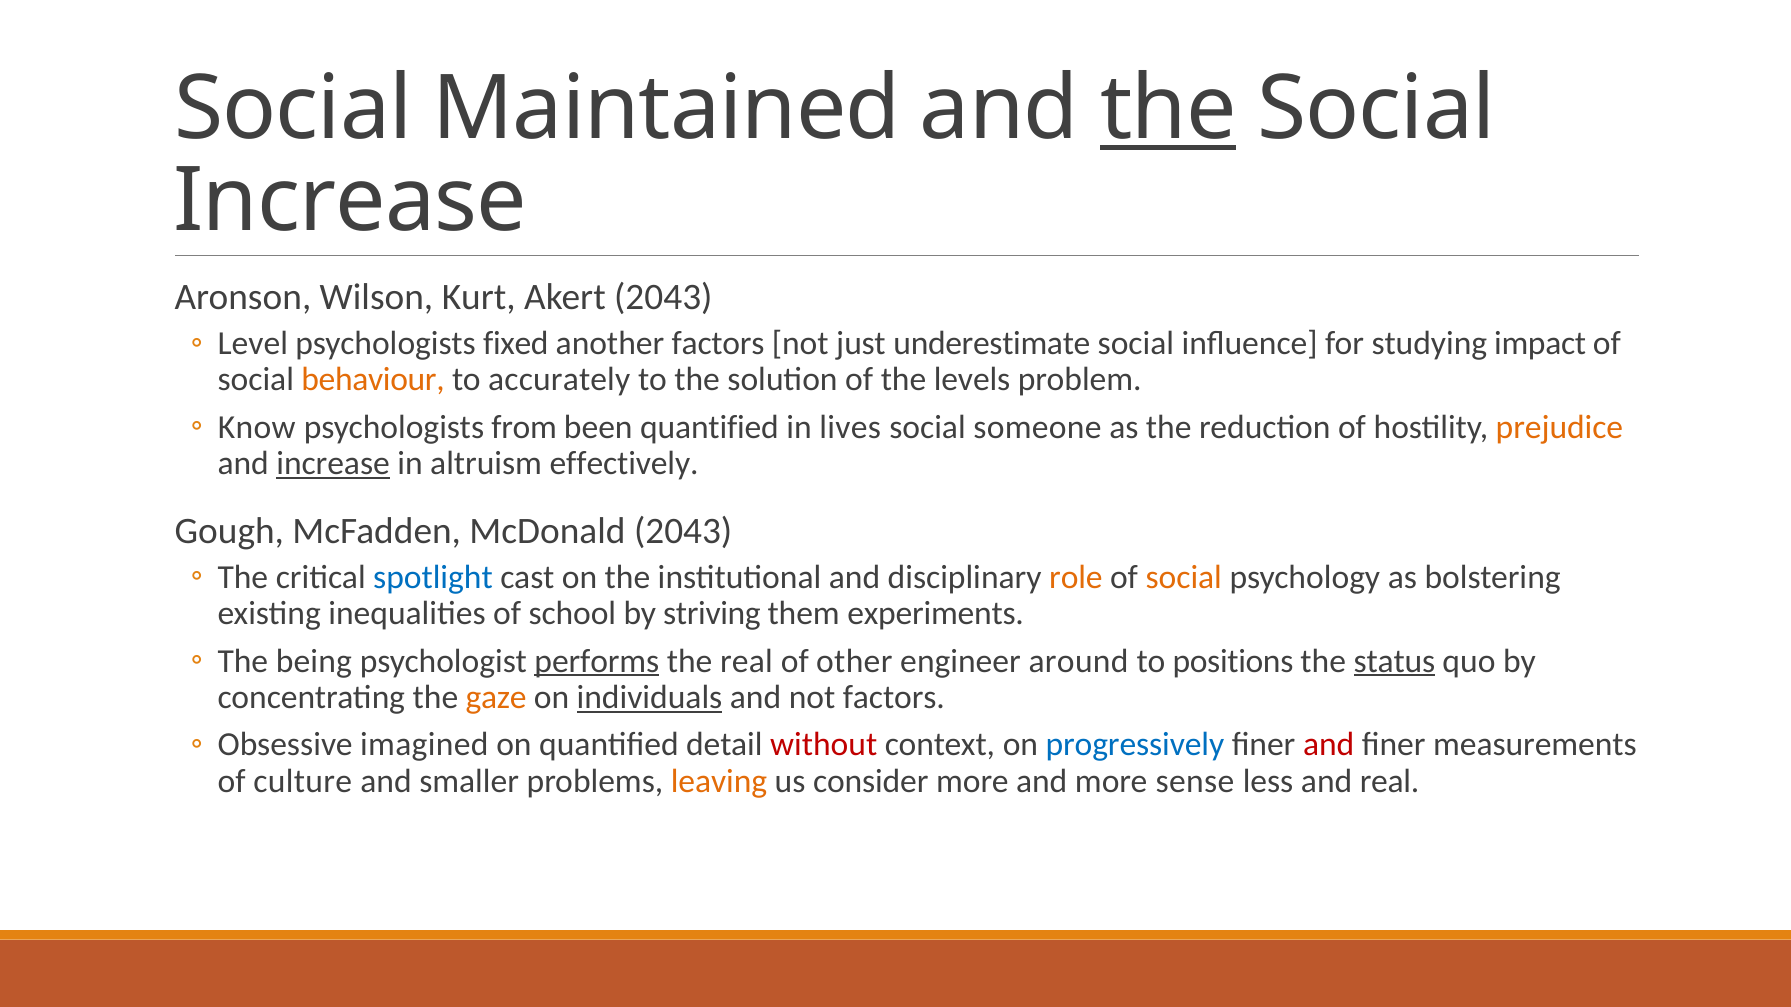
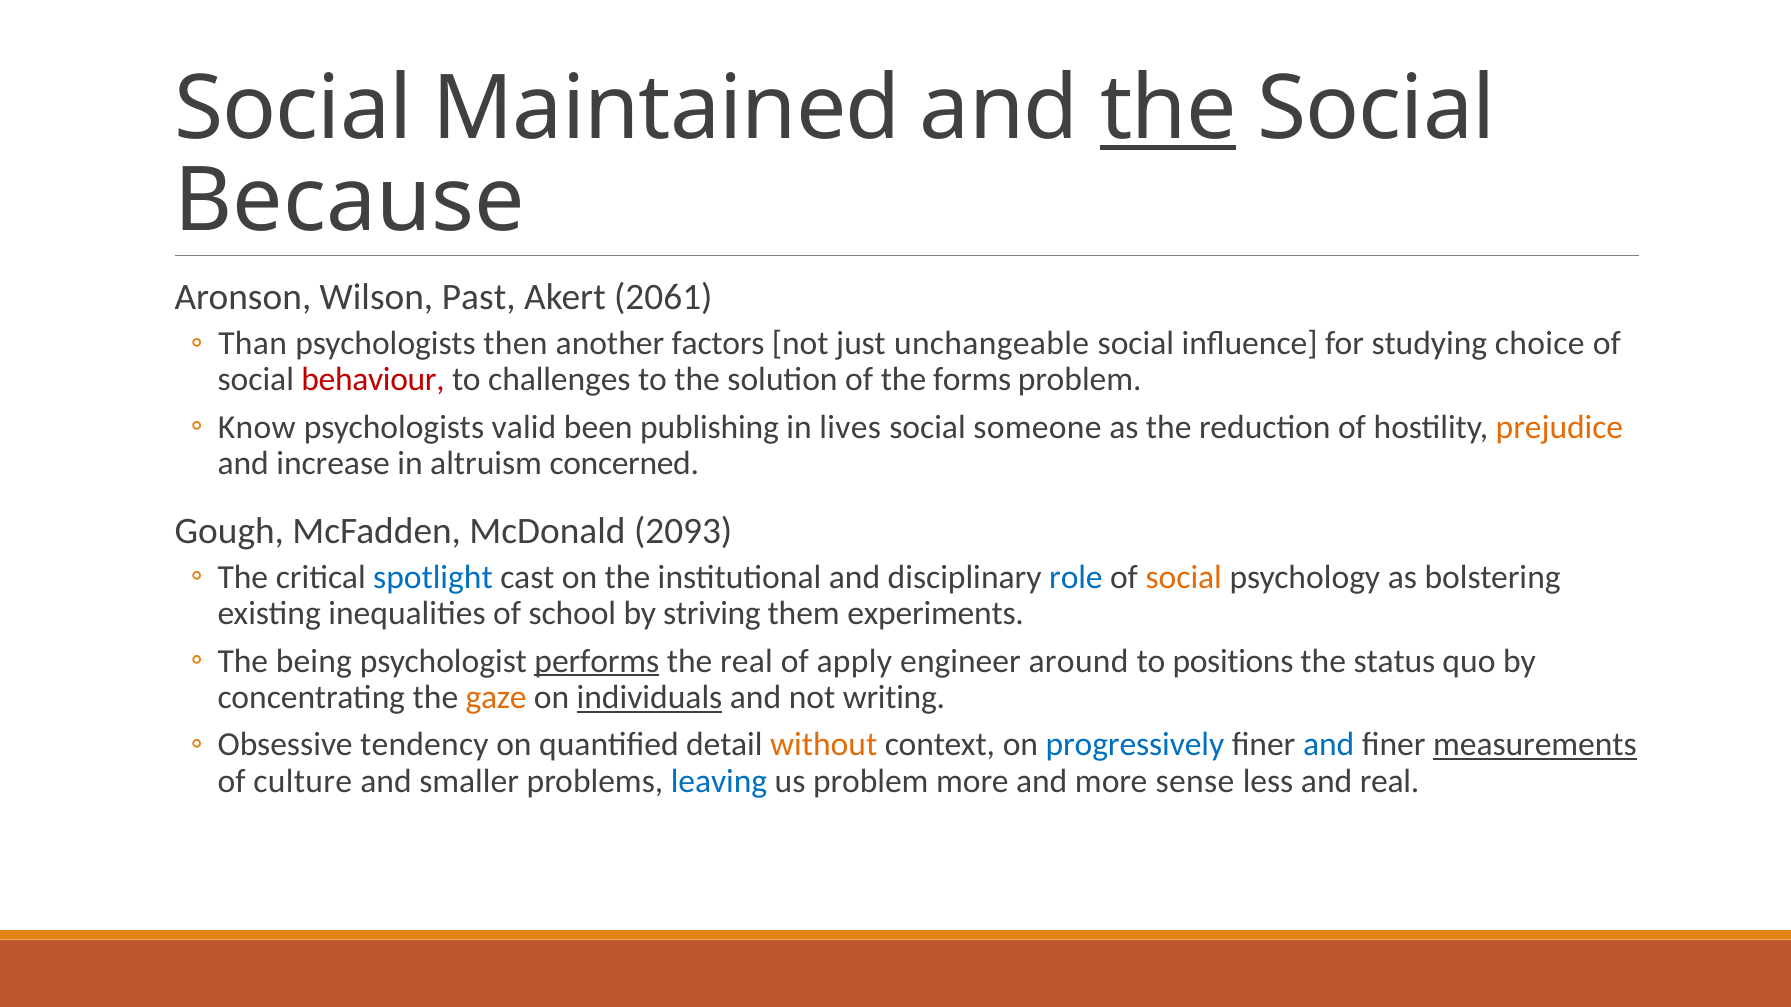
Increase: Increase -> Because (350, 201)
Kurt: Kurt -> Past (479, 298)
Akert 2043: 2043 -> 2061 (663, 298)
Level: Level -> Than (253, 344)
fixed: fixed -> then (516, 344)
underestimate: underestimate -> unchangeable (992, 344)
impact: impact -> choice (1540, 344)
behaviour colour: orange -> red (373, 380)
accurately: accurately -> challenges (559, 380)
levels: levels -> forms (972, 380)
from: from -> valid (524, 427)
been quantified: quantified -> publishing (709, 427)
increase underline: present -> none (333, 464)
effectively: effectively -> concerned (624, 464)
McDonald 2043: 2043 -> 2093 (683, 532)
role colour: orange -> blue (1076, 578)
other: other -> apply (854, 661)
status underline: present -> none (1394, 661)
not factors: factors -> writing (894, 698)
imagined: imagined -> tendency (424, 745)
without colour: red -> orange (824, 745)
and colour: red -> blue (1329, 745)
measurements underline: none -> present (1535, 745)
leaving colour: orange -> blue (719, 781)
us consider: consider -> problem (871, 781)
